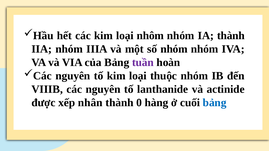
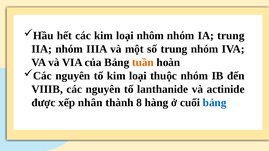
IA thành: thành -> trung (231, 36)
số nhóm: nhóm -> trung (174, 49)
tuần colour: purple -> orange (143, 63)
0: 0 -> 8 (139, 103)
